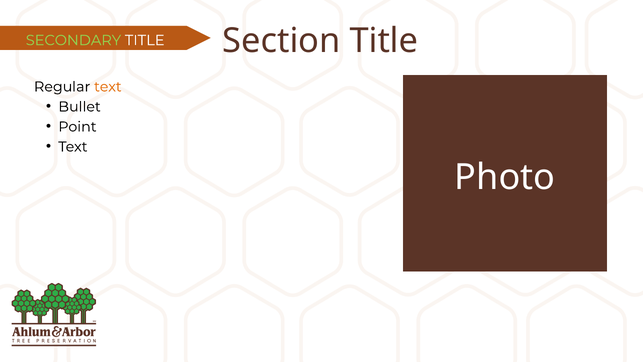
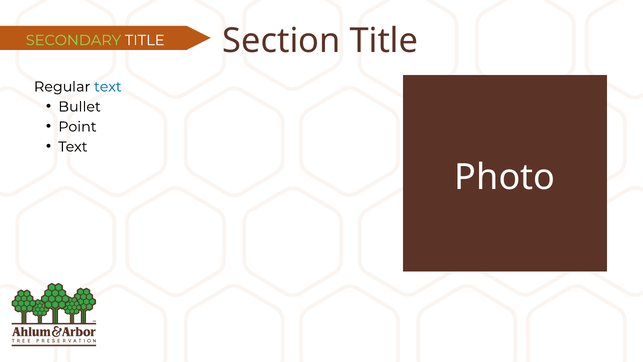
text colour: orange -> blue (108, 87)
